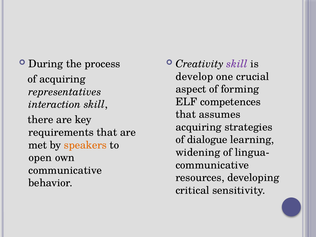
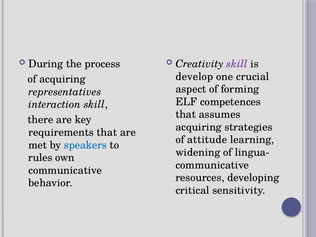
dialogue: dialogue -> attitude (207, 140)
speakers colour: orange -> blue (85, 145)
open: open -> rules (40, 158)
